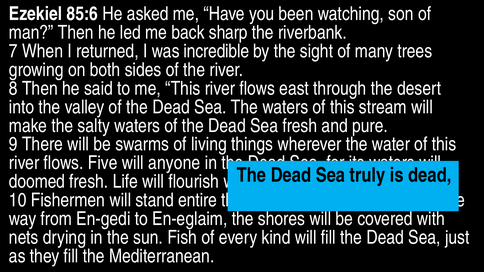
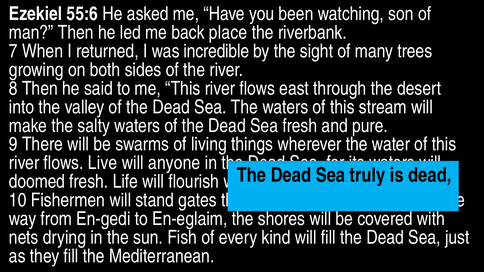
85:6: 85:6 -> 55:6 (82, 14)
sharp: sharp -> place (228, 33)
Five: Five -> Live (103, 163)
entire: entire -> gates (198, 200)
